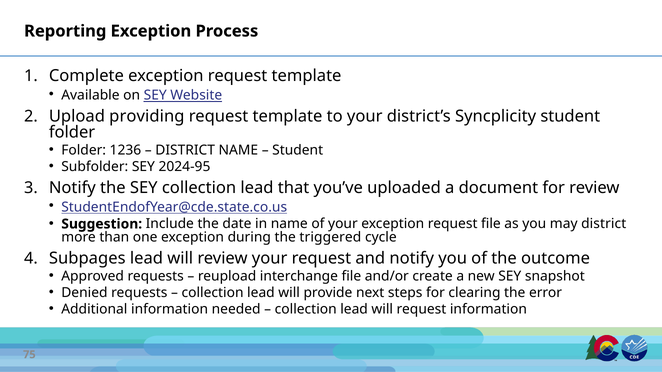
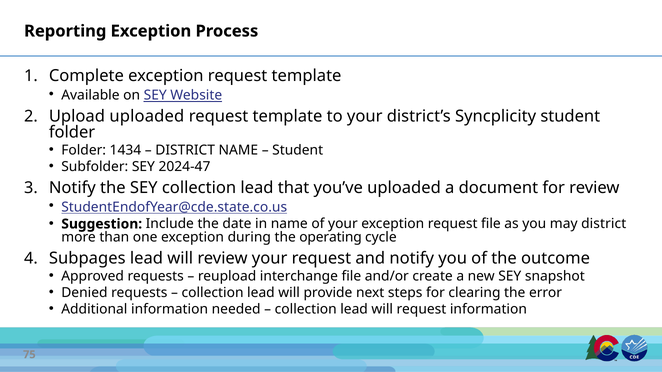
Upload providing: providing -> uploaded (147, 116)
1236: 1236 -> 1434 (125, 151)
2024-95: 2024-95 -> 2024-47 (184, 167)
triggered: triggered -> operating (331, 238)
